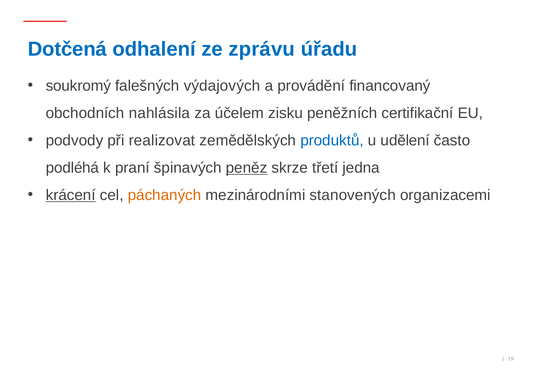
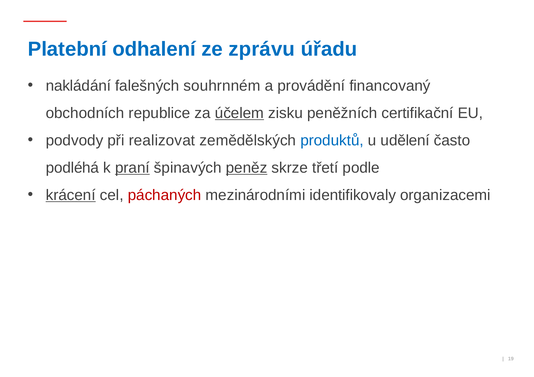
Dotčená: Dotčená -> Platební (67, 49)
soukromý: soukromý -> nakládání (78, 86)
výdajových: výdajových -> souhrnném (222, 86)
nahlásila: nahlásila -> republice (160, 113)
účelem underline: none -> present (239, 113)
praní underline: none -> present (132, 168)
jedna: jedna -> podle (361, 168)
páchaných colour: orange -> red (165, 195)
stanovených: stanovených -> identifikovaly (353, 195)
